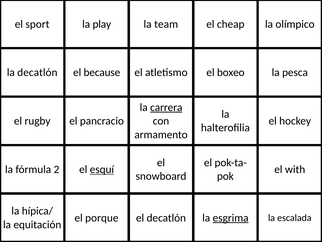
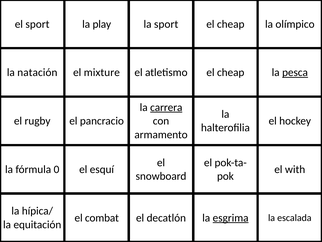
la team: team -> sport (166, 24)
la decatlón: decatlón -> natación (37, 72)
because: because -> mixture (102, 72)
atletismo el boxeo: boxeo -> cheap (231, 72)
pesca underline: none -> present (295, 72)
2: 2 -> 0 (56, 169)
esquí underline: present -> none (102, 169)
porque: porque -> combat (102, 217)
